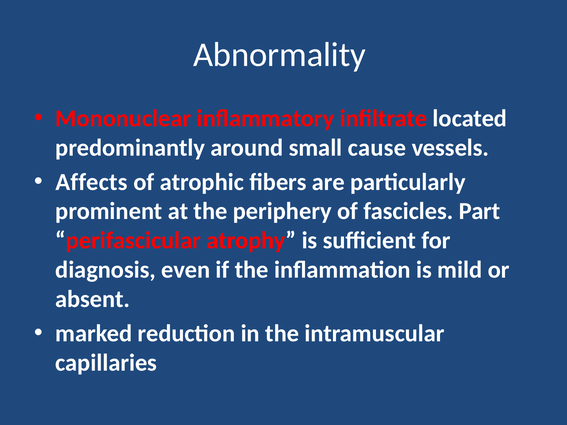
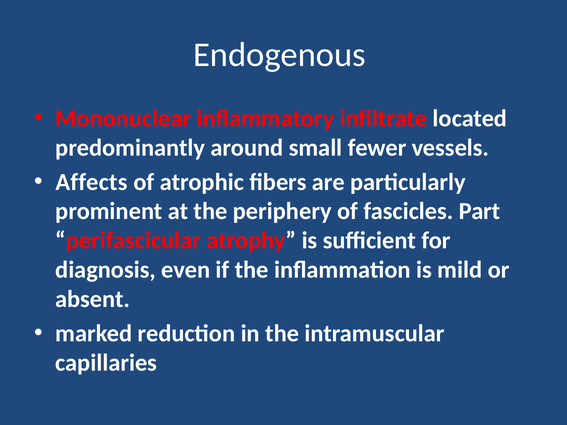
Abnormality: Abnormality -> Endogenous (279, 55)
cause: cause -> fewer (377, 148)
